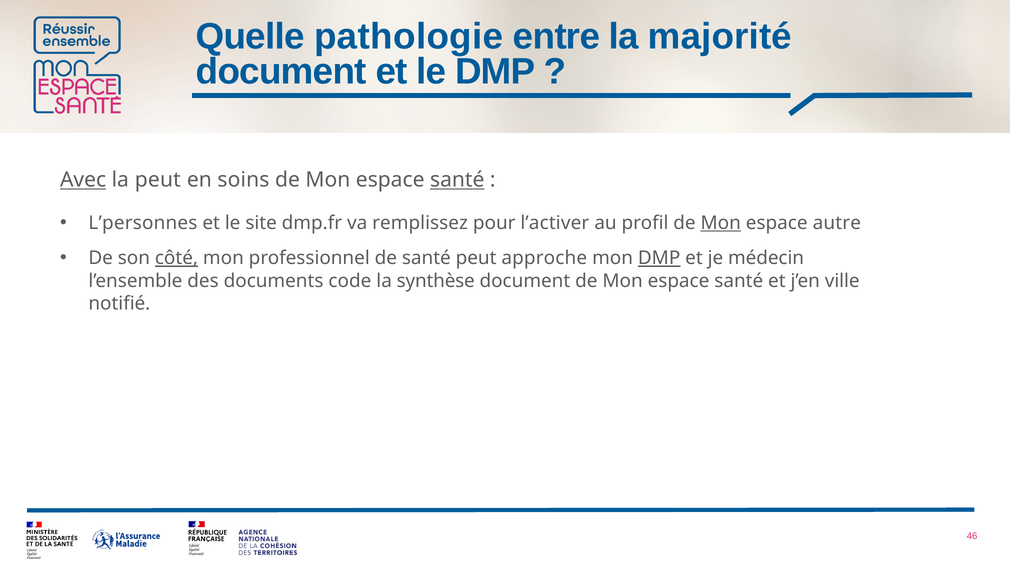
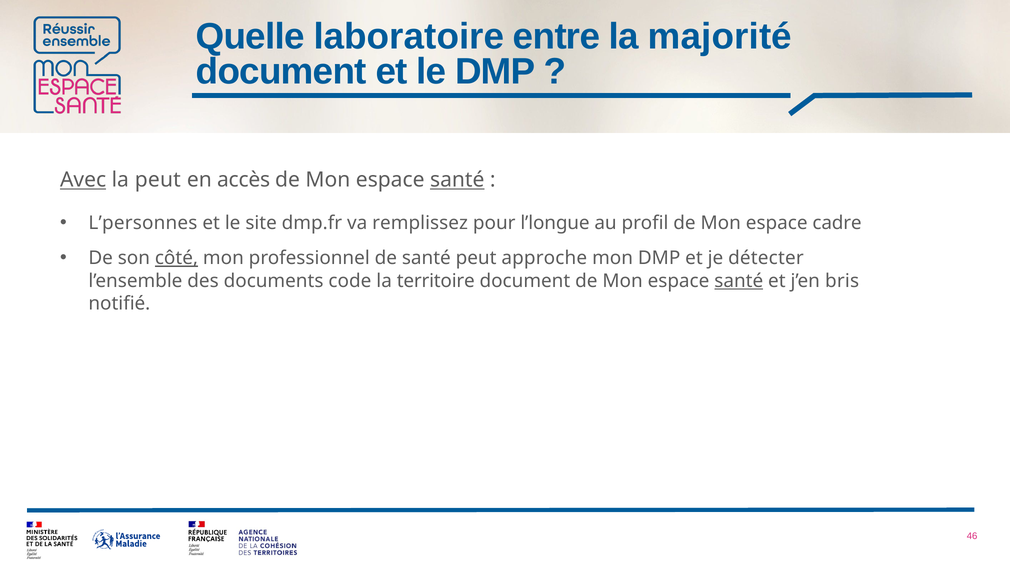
pathologie: pathologie -> laboratoire (409, 36)
soins: soins -> accès (244, 180)
l’activer: l’activer -> l’longue (555, 223)
Mon underline: present -> none (721, 223)
autre: autre -> cadre (837, 223)
DMP underline: present -> none (659, 258)
médecin: médecin -> détecter (766, 258)
synthèse: synthèse -> territoire (436, 281)
santé underline: none -> present (739, 281)
ville: ville -> bris (842, 281)
